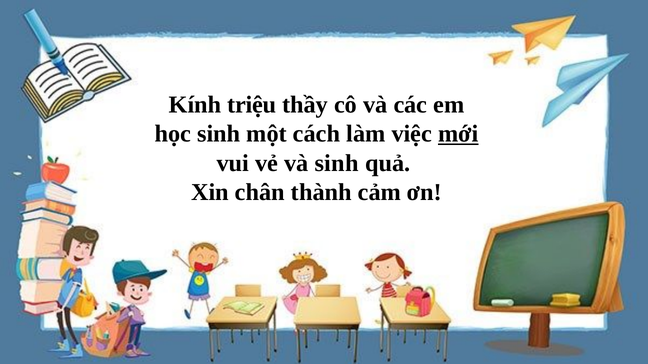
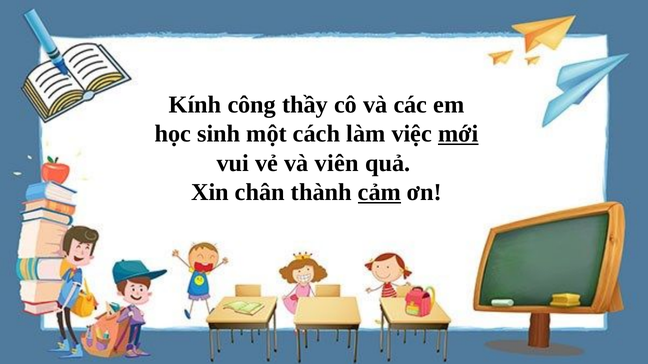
triệu: triệu -> công (252, 105)
và sinh: sinh -> viên (337, 163)
cảm underline: none -> present (379, 192)
